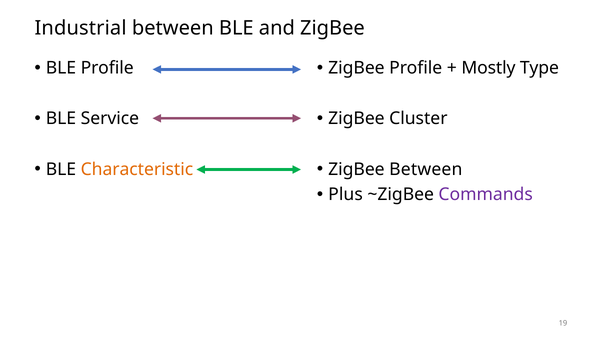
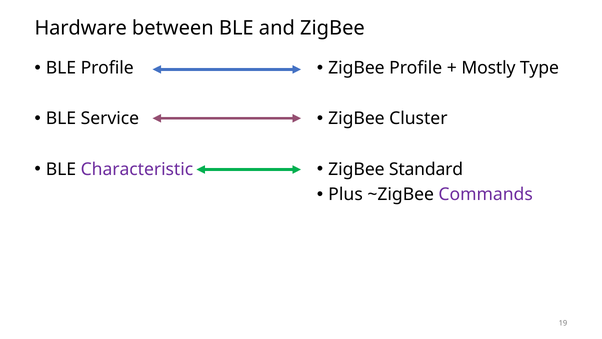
Industrial: Industrial -> Hardware (81, 28)
Characteristic colour: orange -> purple (137, 169)
ZigBee Between: Between -> Standard (426, 169)
